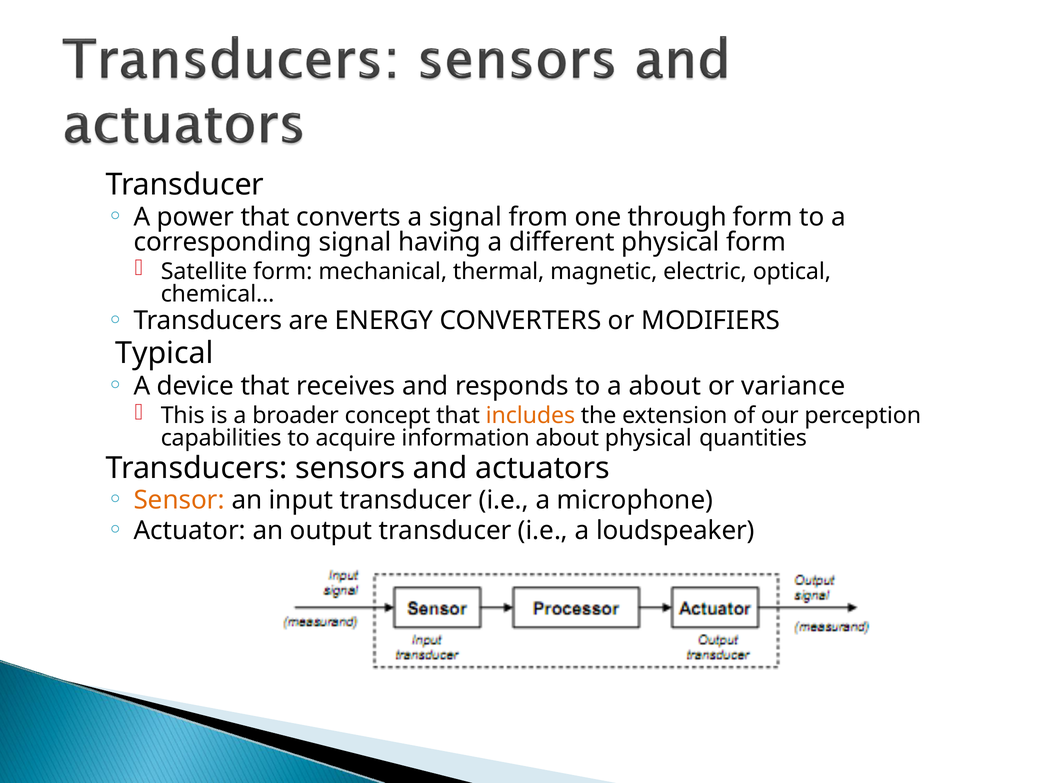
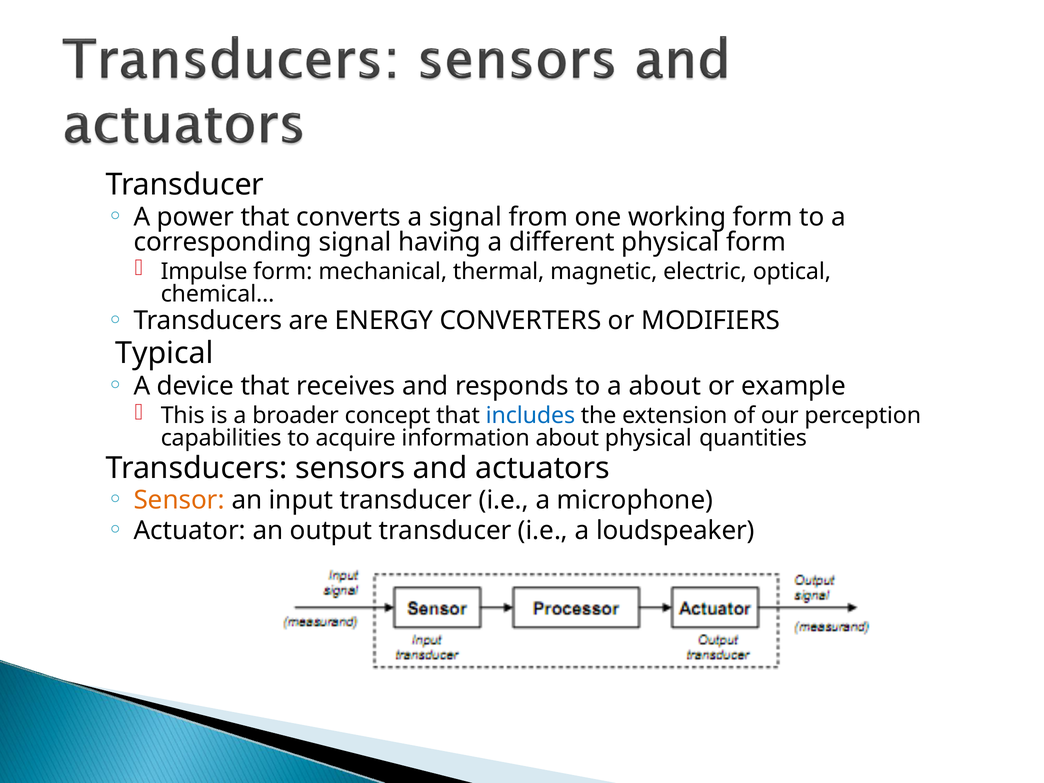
through: through -> working (677, 217)
Satellite: Satellite -> Impulse (204, 272)
variance: variance -> example (794, 386)
includes colour: orange -> blue (530, 416)
